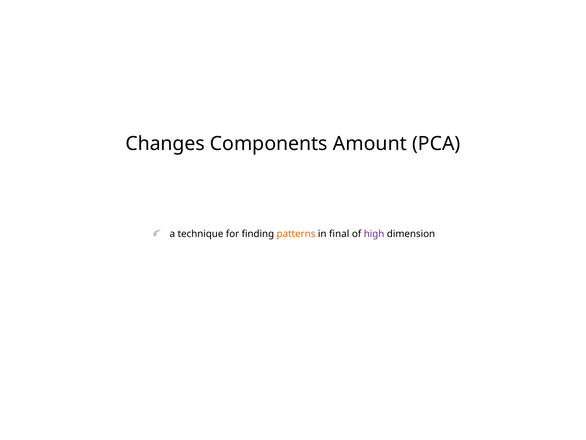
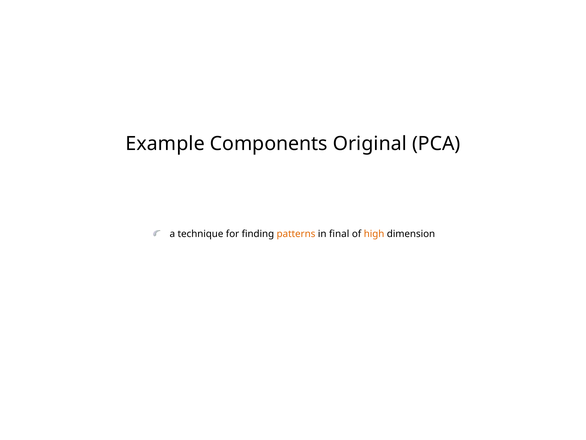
Changes: Changes -> Example (165, 144)
Amount: Amount -> Original (370, 144)
high colour: purple -> orange (374, 234)
